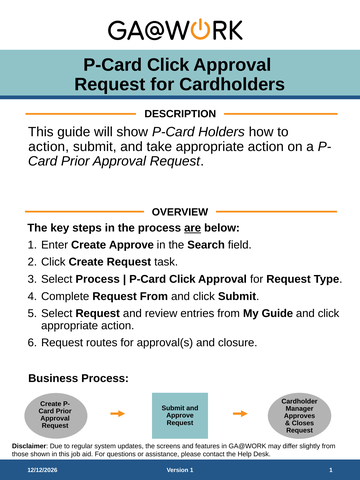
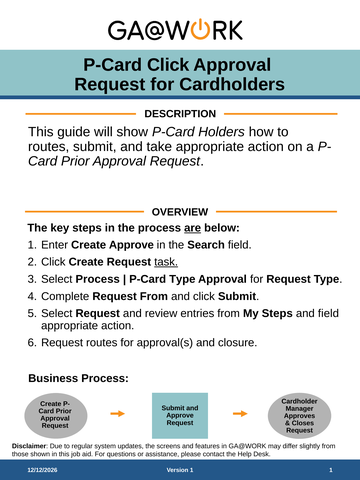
action: action -> routes (49, 147)
task underline: none -> present (166, 262)
Click: Click -> Type (182, 279)
My Guide: Guide -> Steps (277, 313)
click: click -> field (328, 313)
